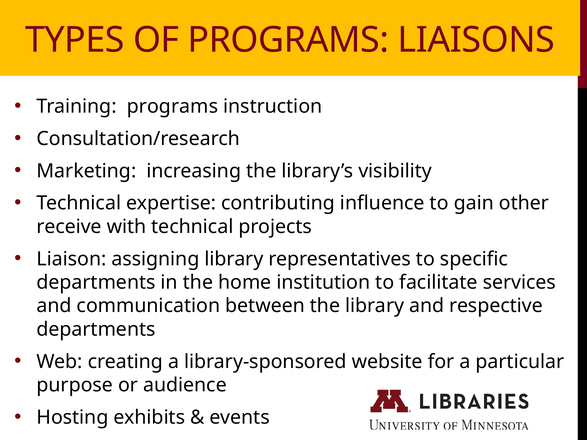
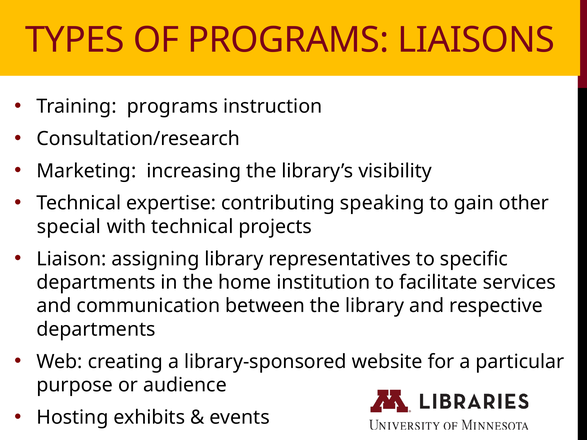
influence: influence -> speaking (382, 203)
receive: receive -> special (69, 227)
